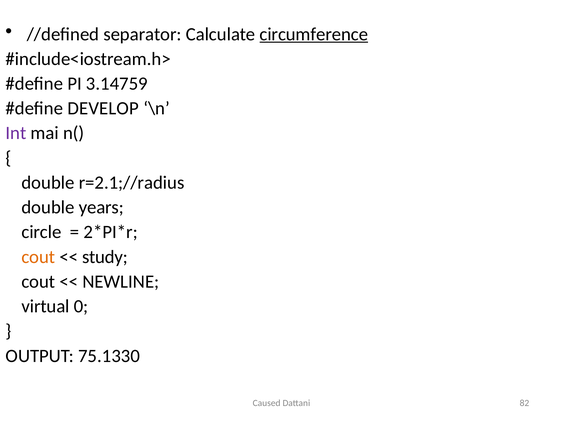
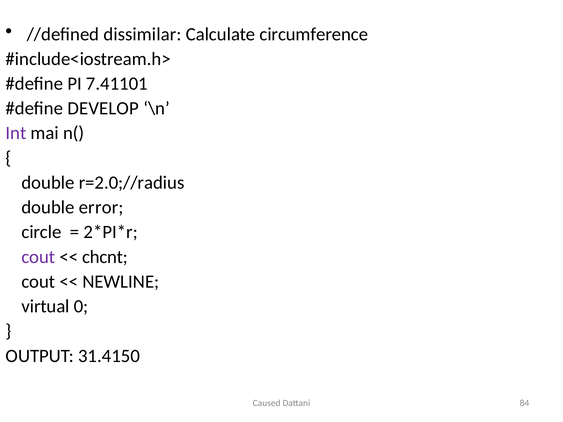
separator: separator -> dissimilar (142, 34)
circumference underline: present -> none (314, 34)
3.14759: 3.14759 -> 7.41101 (117, 84)
r=2.1;//radius: r=2.1;//radius -> r=2.0;//radius (132, 183)
years: years -> error (101, 207)
cout colour: orange -> purple (38, 257)
study: study -> chcnt (105, 257)
75.1330: 75.1330 -> 31.4150 (109, 356)
82: 82 -> 84 (524, 403)
